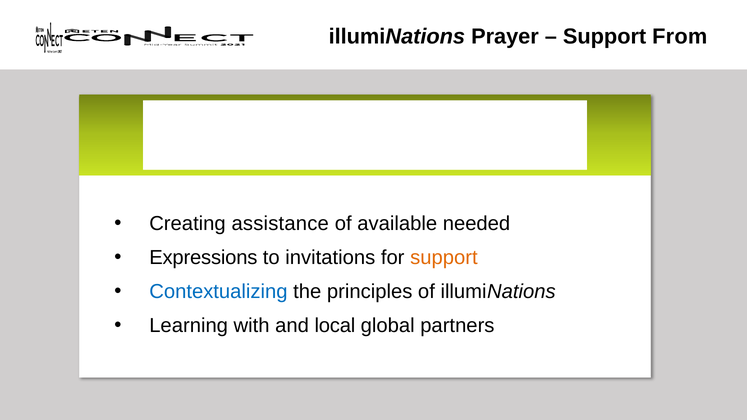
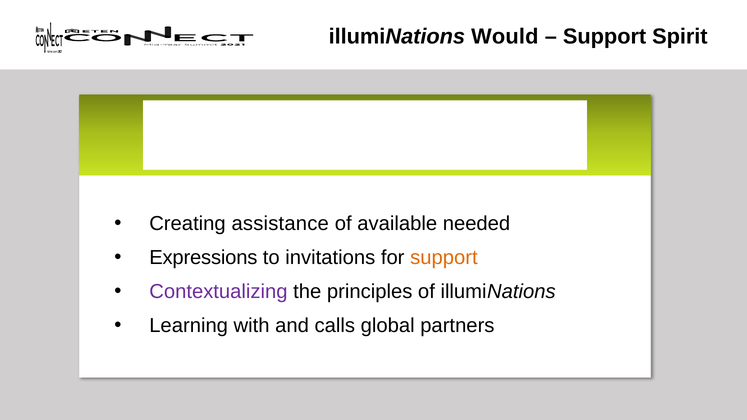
Prayer: Prayer -> Would (505, 37)
From: From -> Spirit (680, 37)
Contextualizing colour: blue -> purple (218, 292)
local: local -> calls (335, 326)
